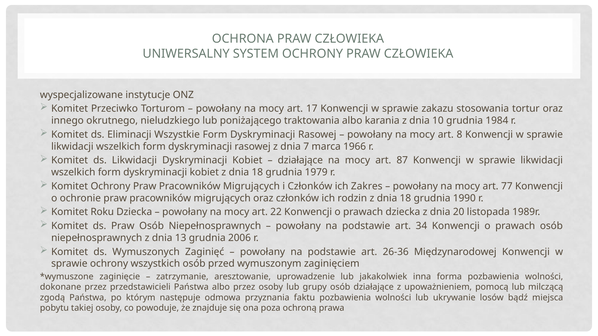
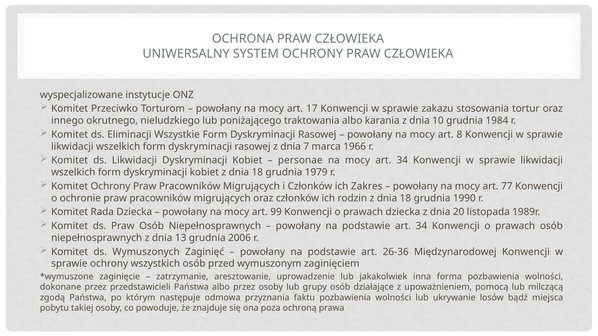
działające: działające -> personae (300, 161)
mocy art 87: 87 -> 34 (402, 161)
Roku: Roku -> Rada (102, 212)
22: 22 -> 99 (276, 212)
